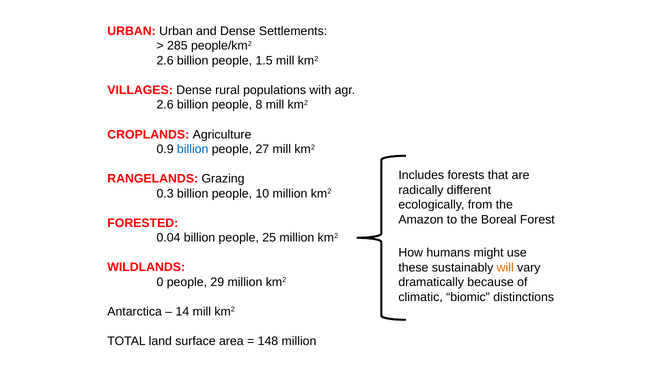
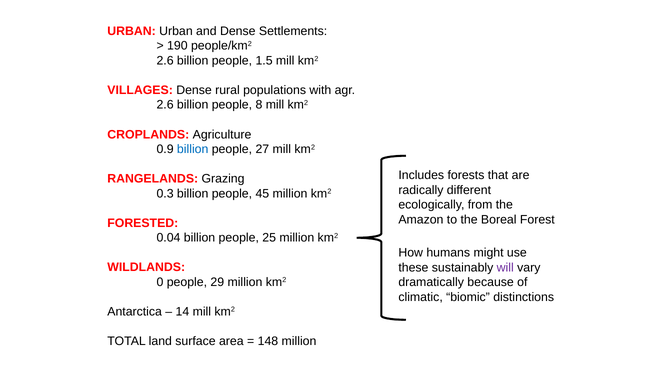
285: 285 -> 190 (177, 46)
10: 10 -> 45 (262, 193)
will colour: orange -> purple (505, 268)
